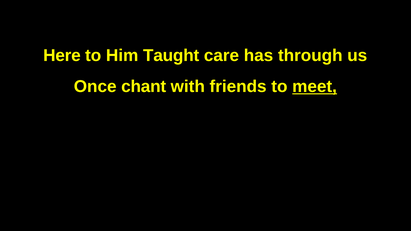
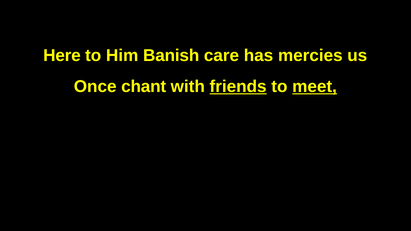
Taught: Taught -> Banish (171, 56)
through: through -> mercies (310, 56)
friends underline: none -> present (238, 86)
